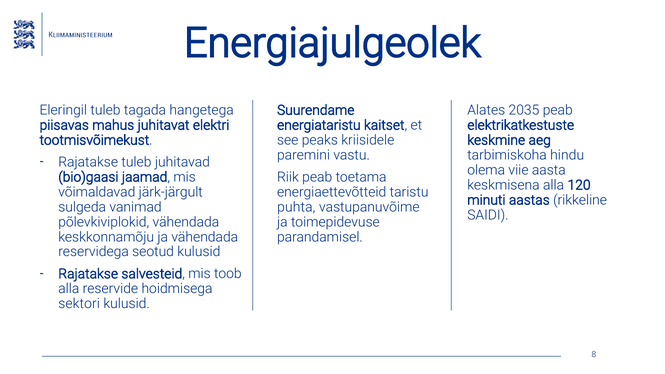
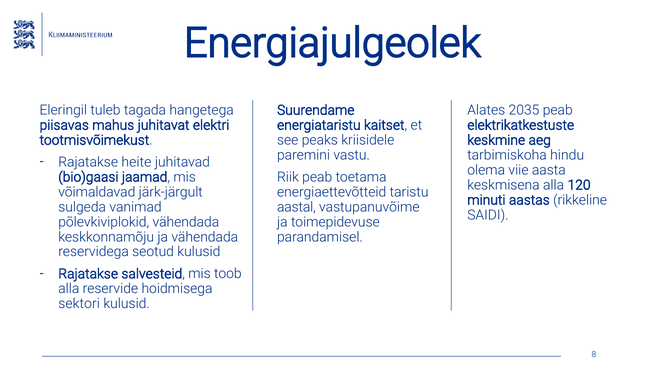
Rajatakse tuleb: tuleb -> heite (136, 162)
puhta: puhta -> aastal (296, 207)
